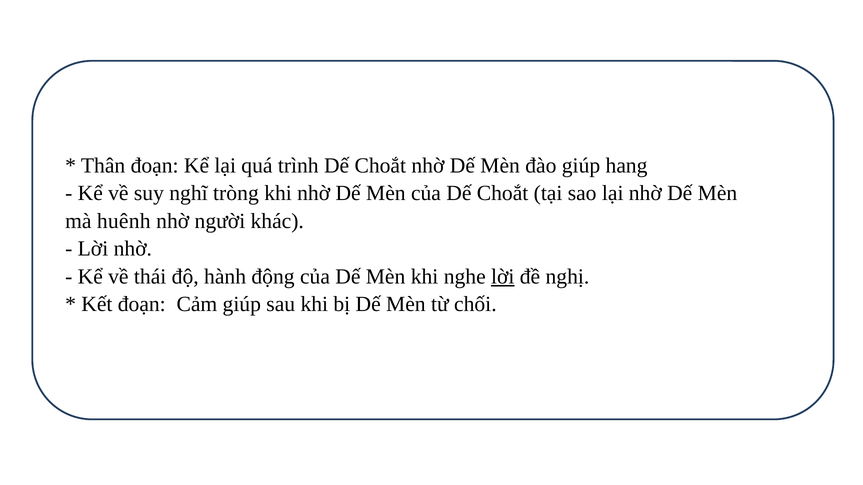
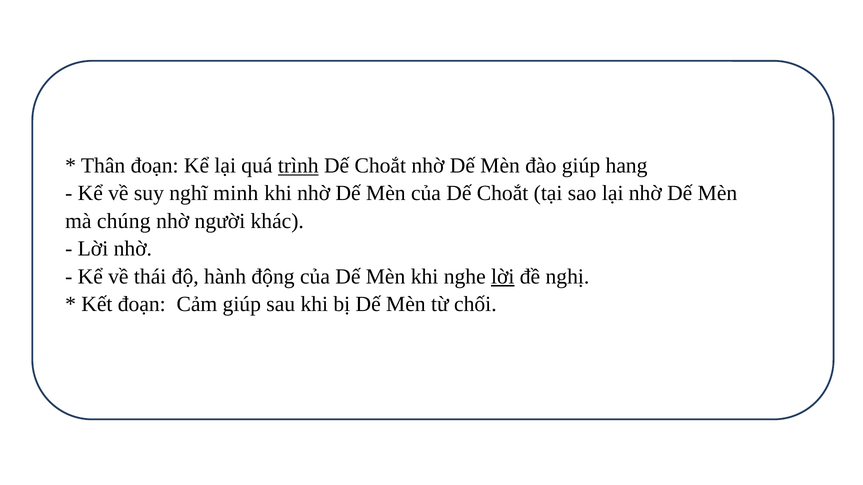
trình underline: none -> present (298, 166)
tròng: tròng -> minh (236, 194)
huênh: huênh -> chúng (124, 221)
